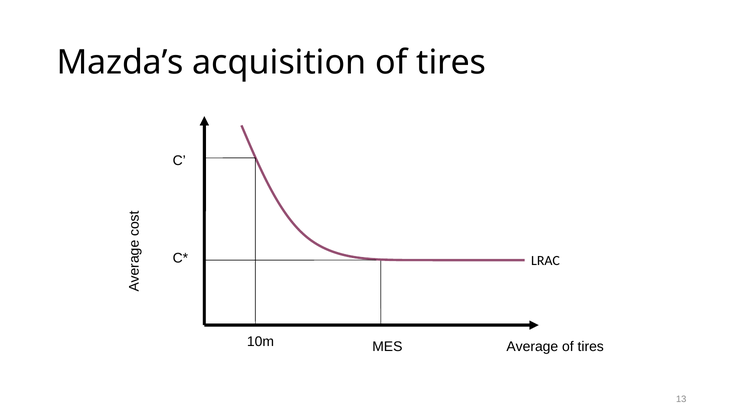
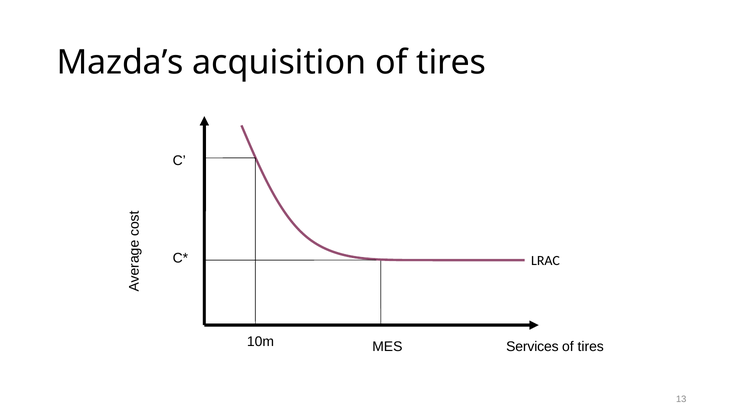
Average: Average -> Services (532, 346)
